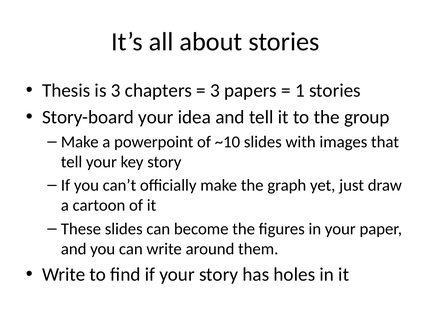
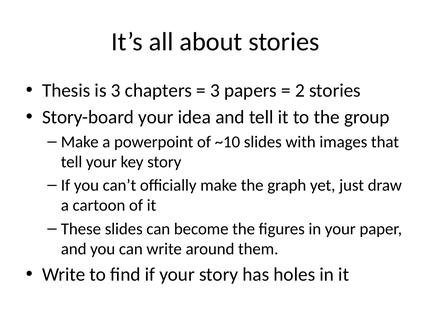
1: 1 -> 2 (300, 90)
